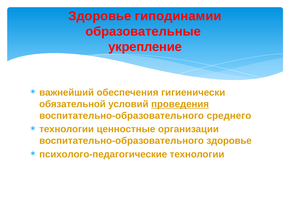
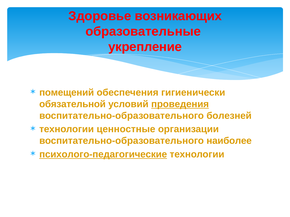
гиподинамии: гиподинамии -> возникающих (178, 16)
важнейший: важнейший -> помещений (67, 93)
среднего: среднего -> болезней (229, 116)
воспитательно-образовательного здоровье: здоровье -> наиболее (229, 141)
психолого-педагогические underline: none -> present (103, 155)
